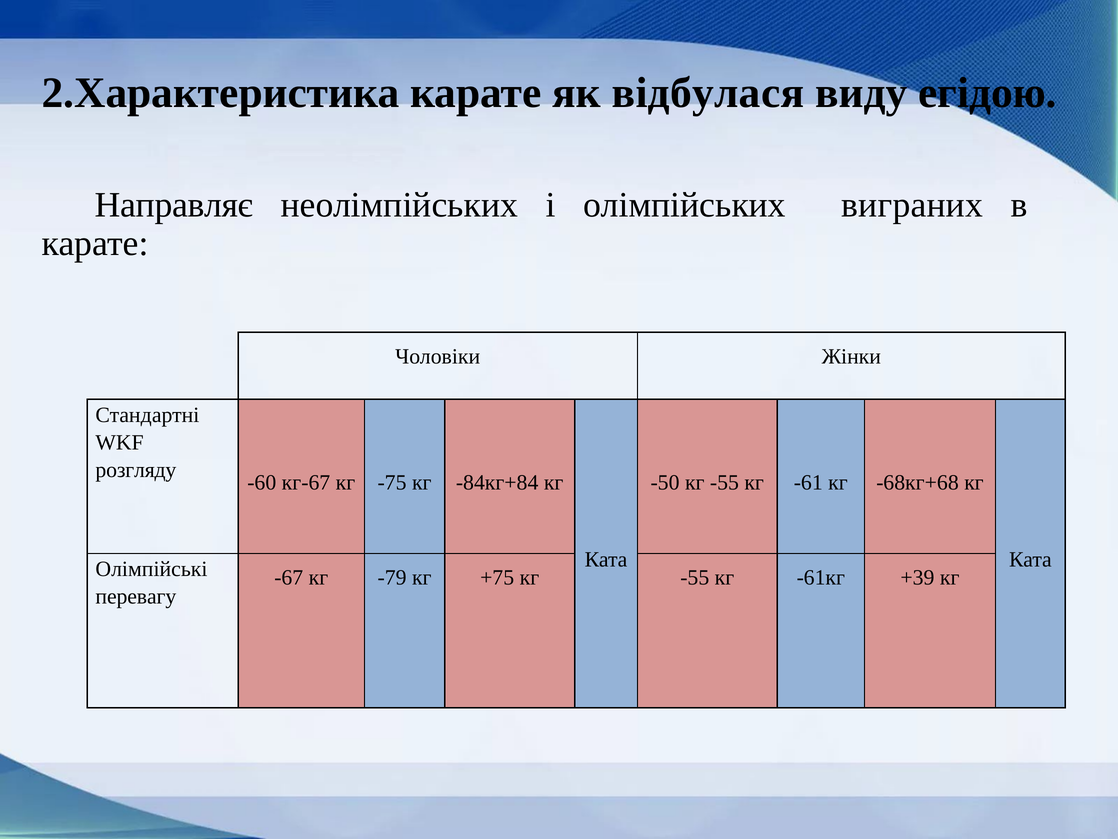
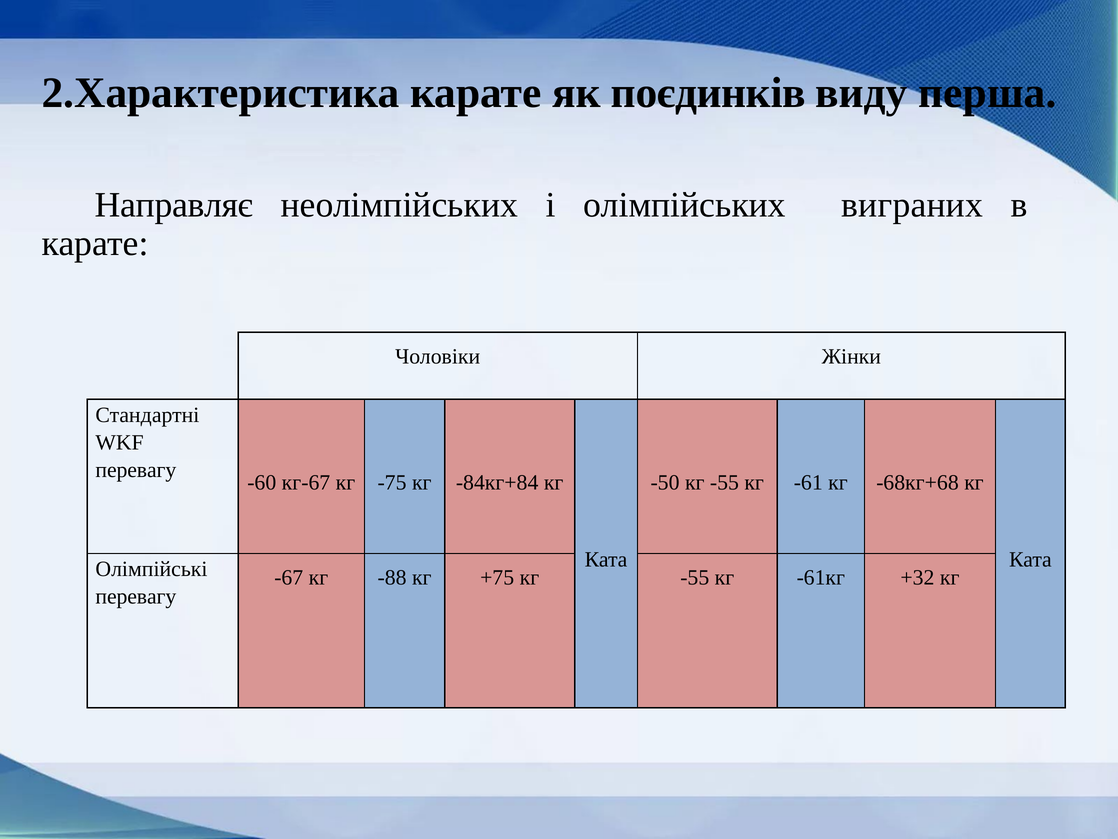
відбулася: відбулася -> поєдинків (708, 93)
егідою: егідою -> перша (987, 93)
розгляду: розгляду -> перевагу (136, 470)
-79: -79 -> -88 (392, 577)
+39: +39 -> +32 (917, 577)
